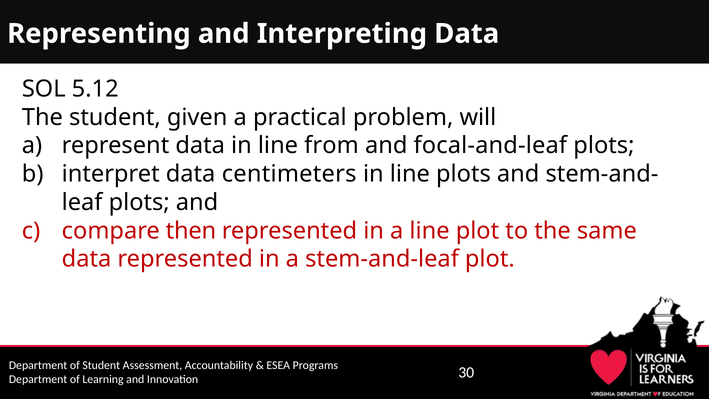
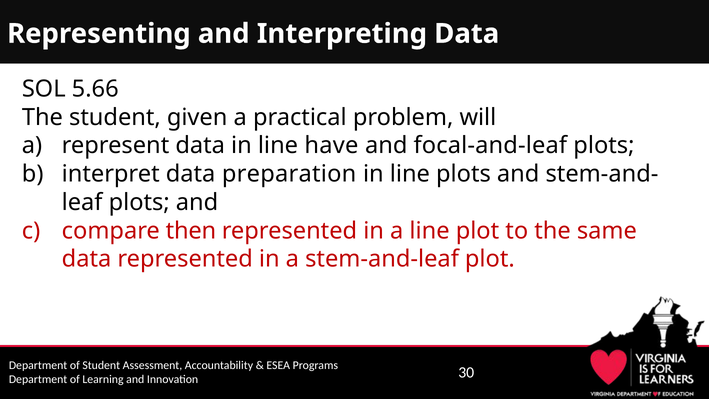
5.12: 5.12 -> 5.66 (95, 89)
from: from -> have (331, 146)
centimeters: centimeters -> preparation (289, 174)
